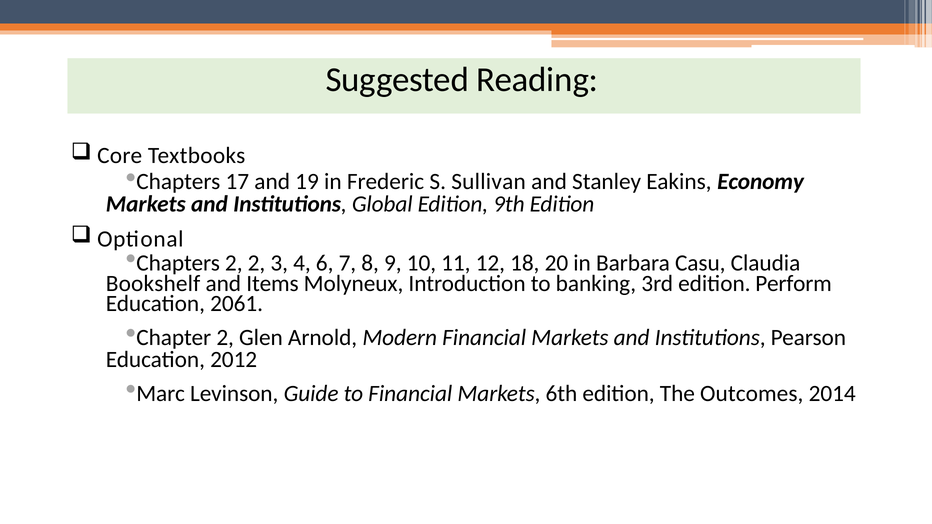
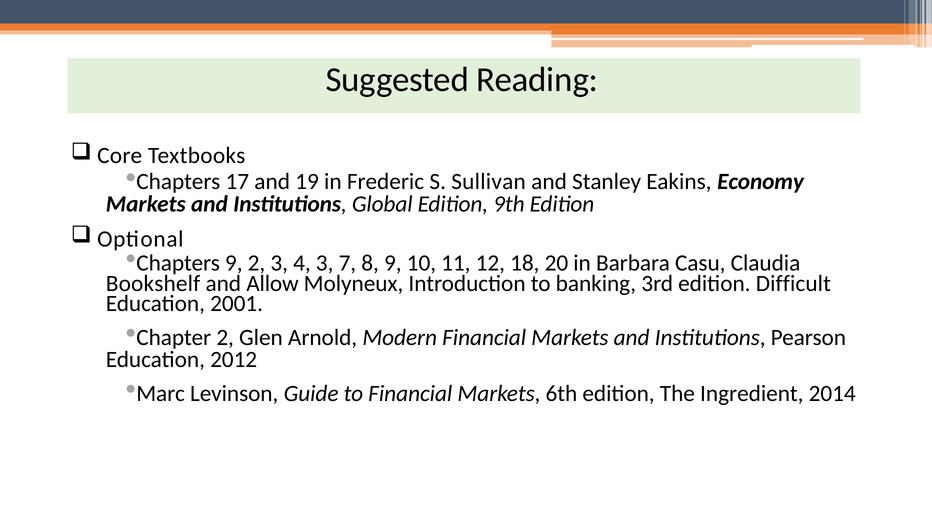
Chapters 2: 2 -> 9 (234, 263)
4 6: 6 -> 3 (325, 263)
Items: Items -> Allow (273, 283)
Perform: Perform -> Difficult (793, 283)
2061: 2061 -> 2001 (237, 304)
Outcomes: Outcomes -> Ingredient (752, 394)
